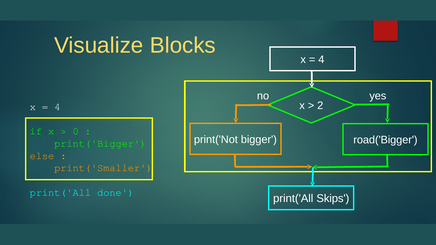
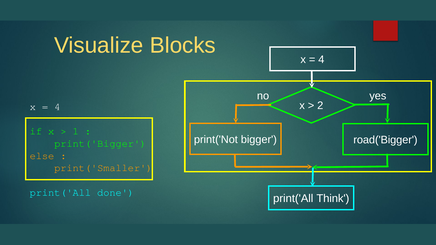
0: 0 -> 1 (76, 131)
Skips: Skips -> Think (333, 199)
